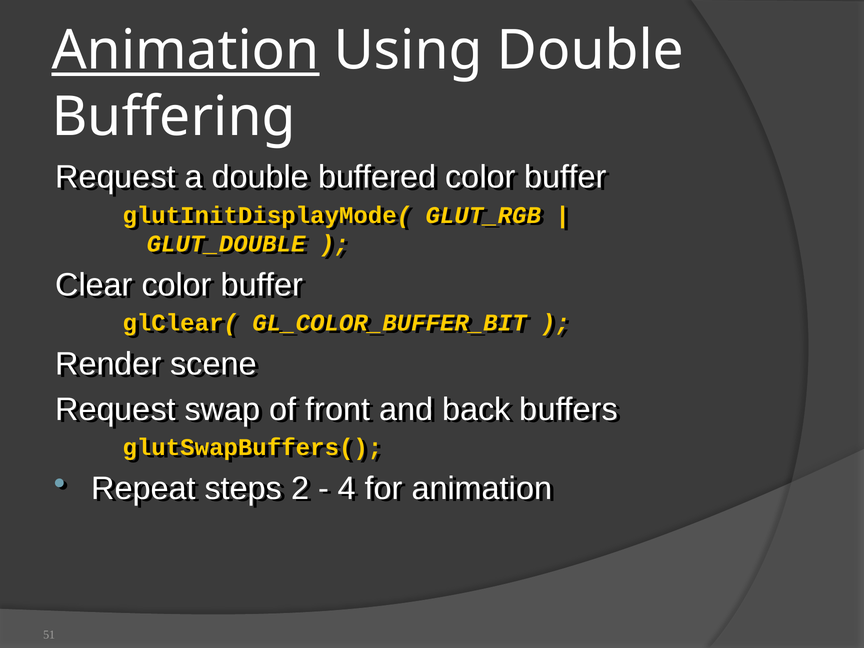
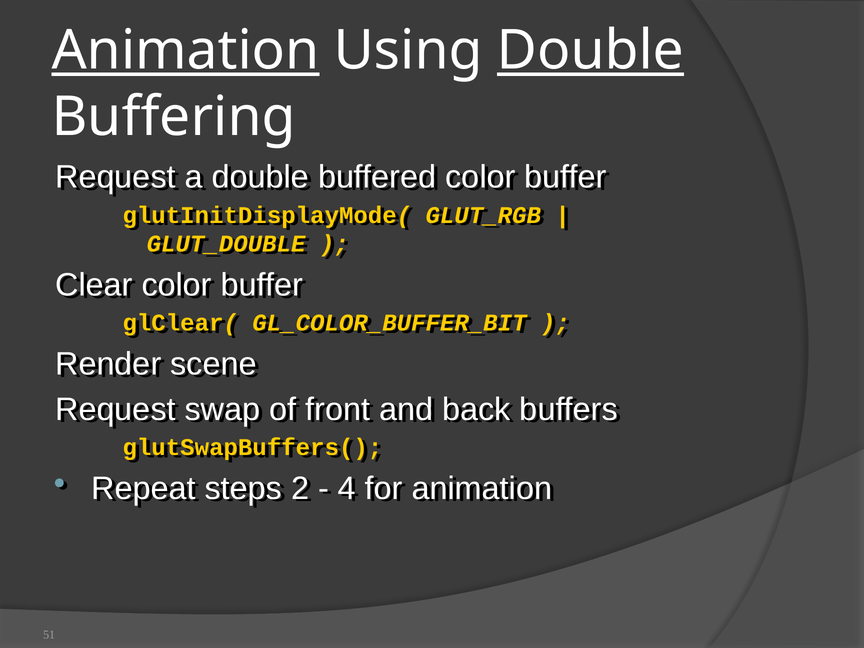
Double underline: none -> present (590, 51)
